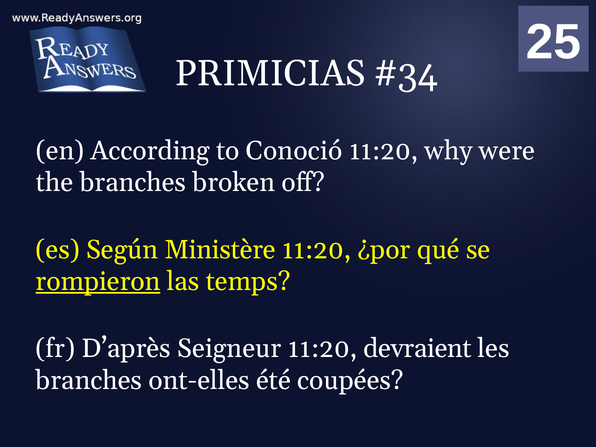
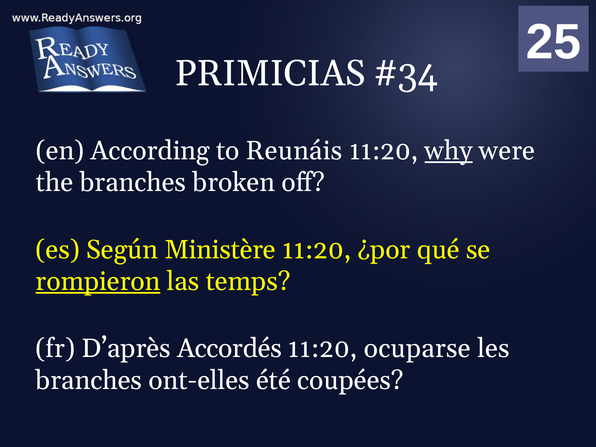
Conoció: Conoció -> Reunáis (294, 151)
why underline: none -> present (449, 151)
Seigneur: Seigneur -> Accordés (230, 348)
devraient: devraient -> ocuparse (417, 348)
